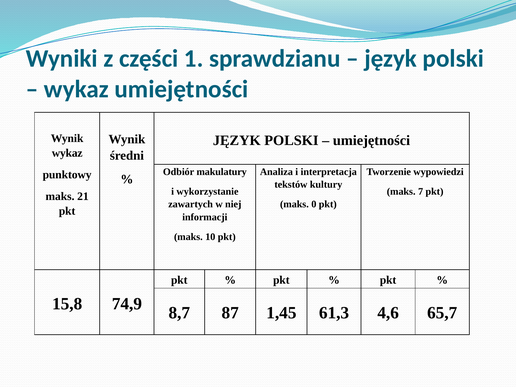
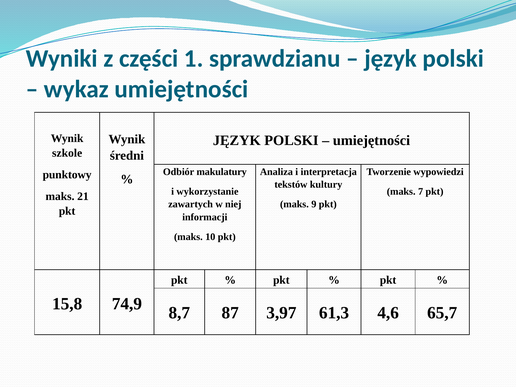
wykaz: wykaz -> szkole (67, 153)
0: 0 -> 9 (314, 204)
1,45: 1,45 -> 3,97 (281, 313)
